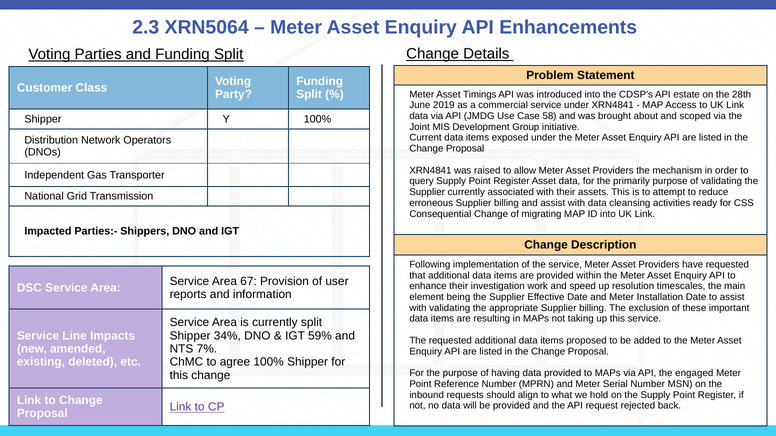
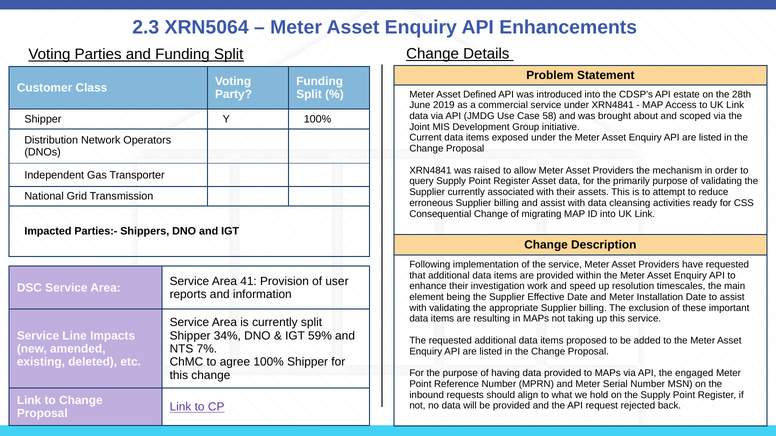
Timings: Timings -> Defined (480, 94)
67: 67 -> 41 (249, 282)
